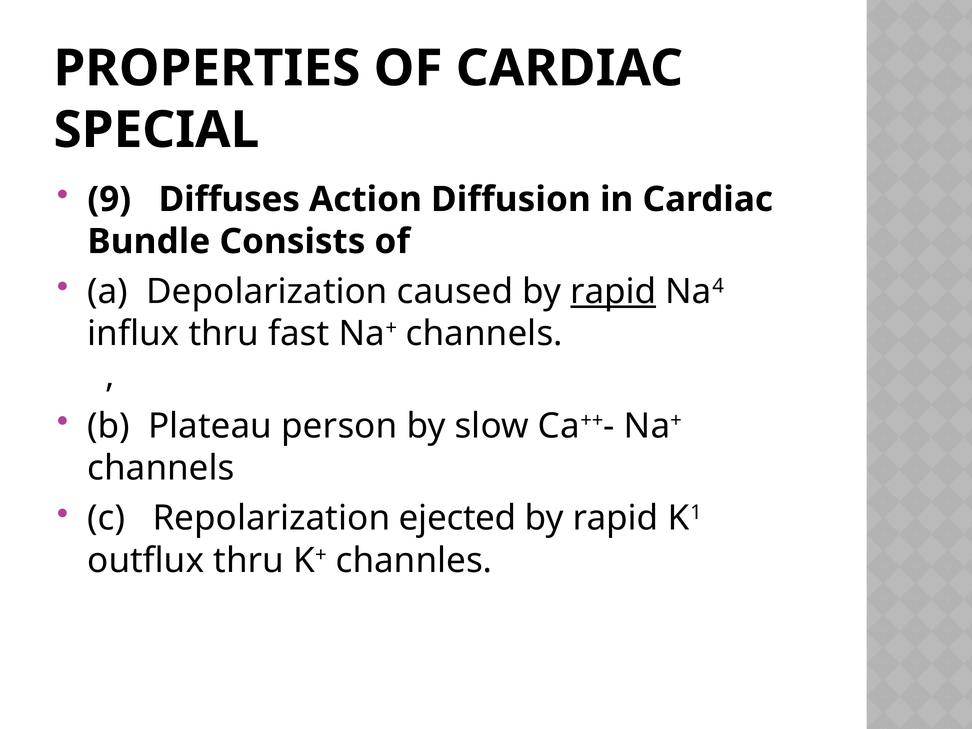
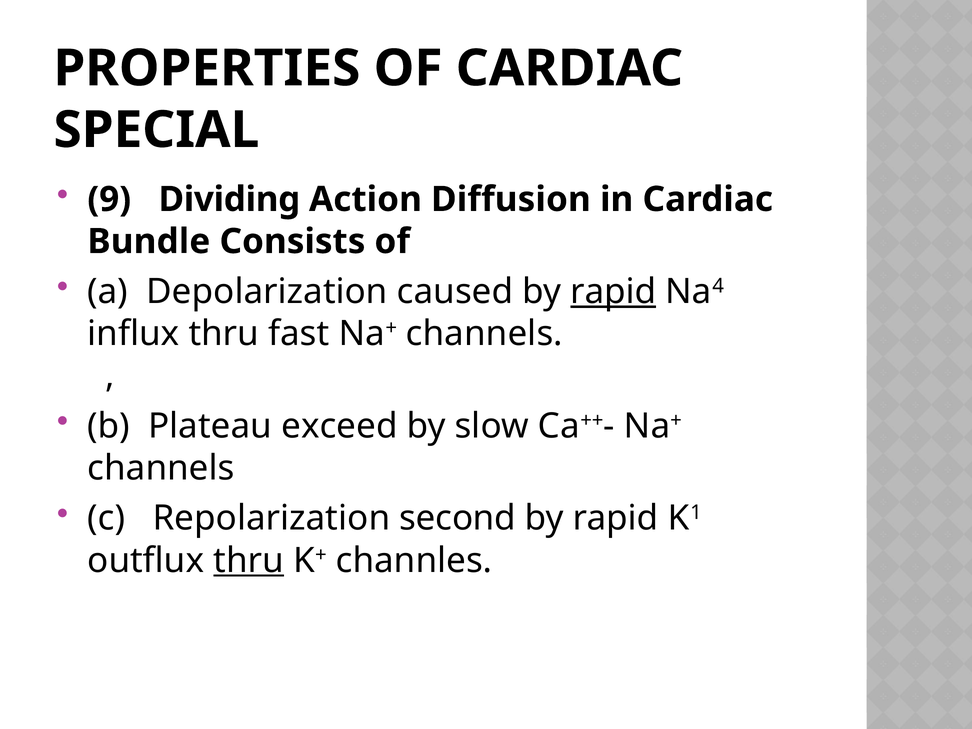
Diffuses: Diffuses -> Dividing (229, 199)
person: person -> exceed (339, 426)
ejected: ejected -> second (458, 518)
thru underline: none -> present (249, 560)
